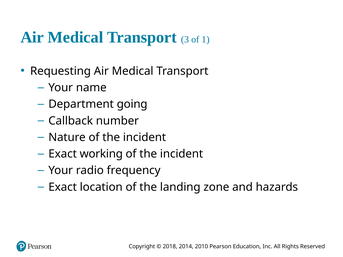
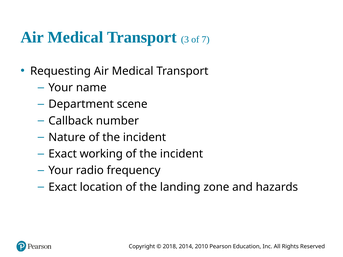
1: 1 -> 7 (206, 39)
going: going -> scene (132, 104)
